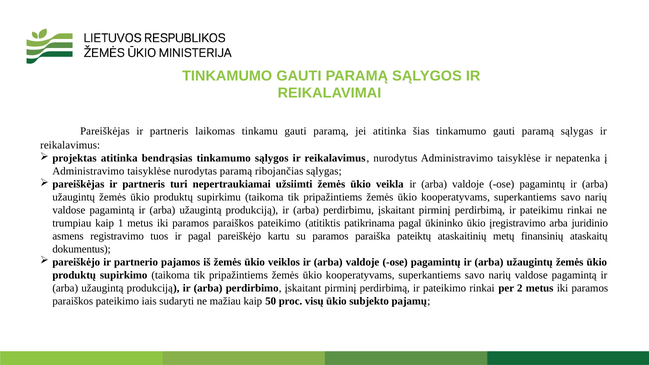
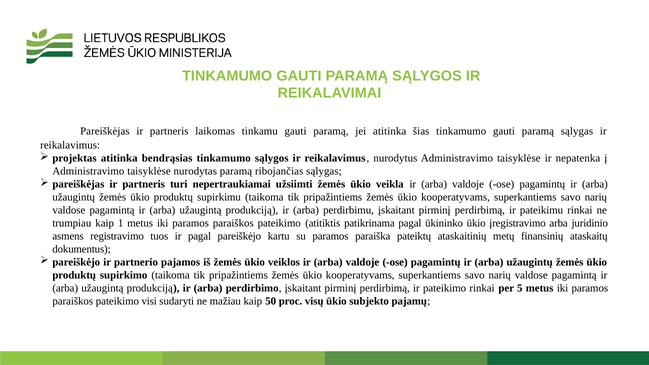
2: 2 -> 5 (520, 288)
iais: iais -> visi (149, 301)
